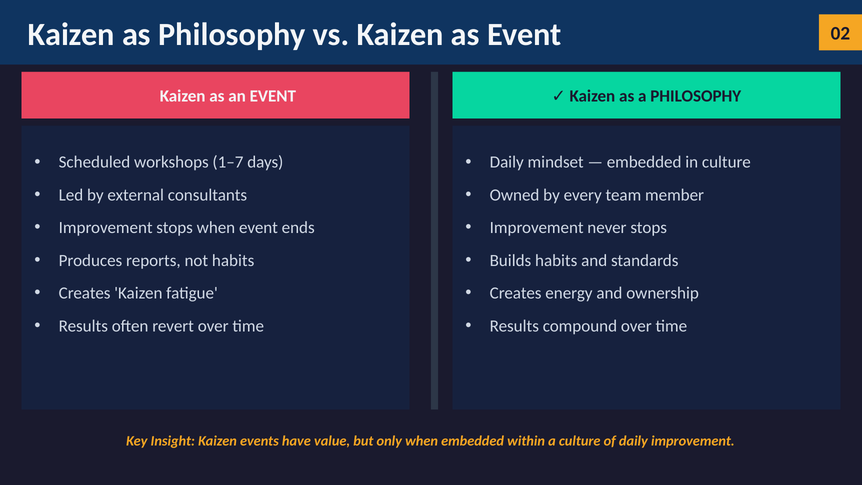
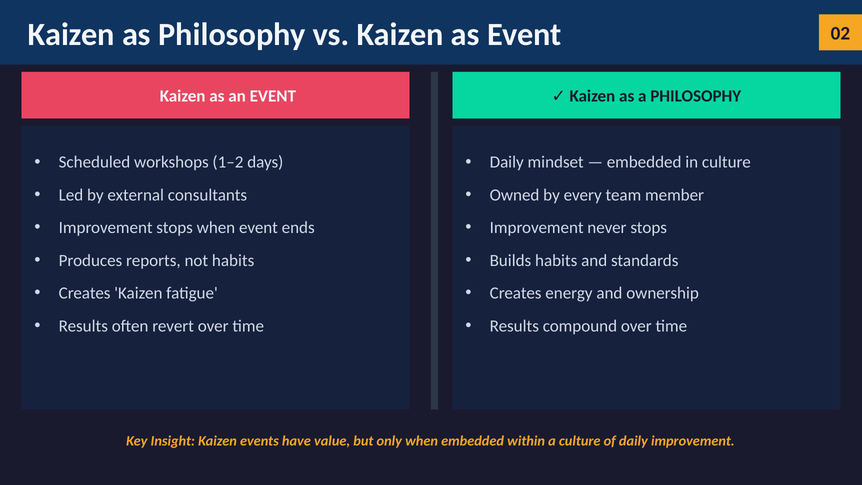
1–7: 1–7 -> 1–2 (228, 162)
